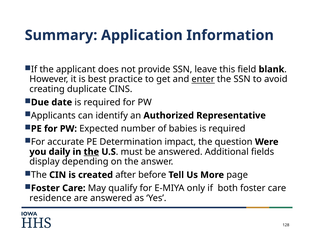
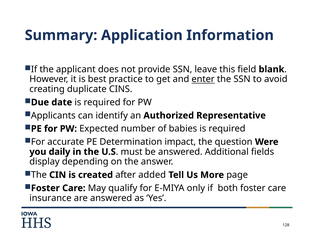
the underline: present -> none (91, 151)
before: before -> added (152, 175)
residence: residence -> insurance (50, 198)
